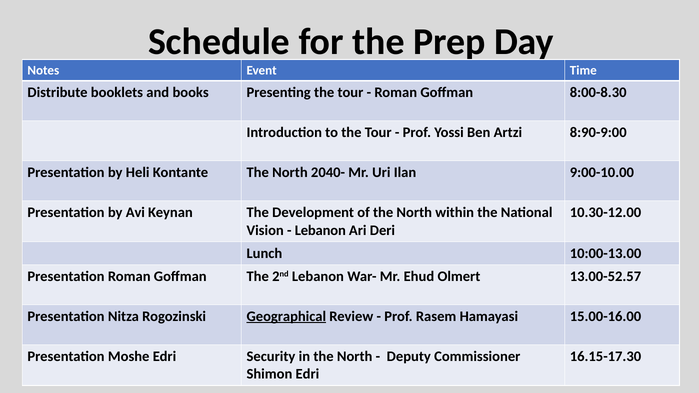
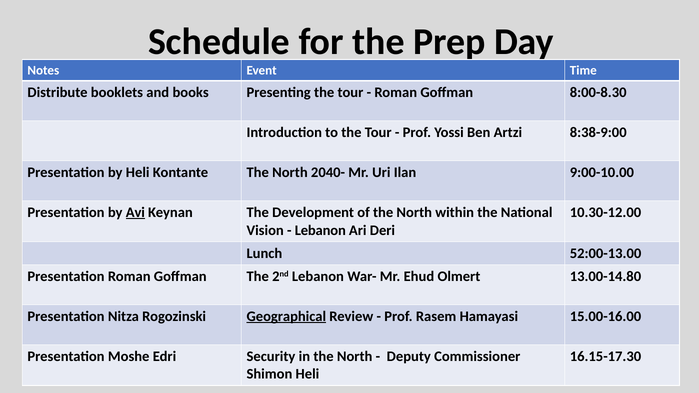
8:90-9:00: 8:90-9:00 -> 8:38-9:00 (598, 132)
Avi underline: none -> present (135, 212)
10:00-13.00: 10:00-13.00 -> 52:00-13.00 (606, 253)
13.00-52.57: 13.00-52.57 -> 13.00-14.80 (605, 277)
Shimon Edri: Edri -> Heli (307, 374)
